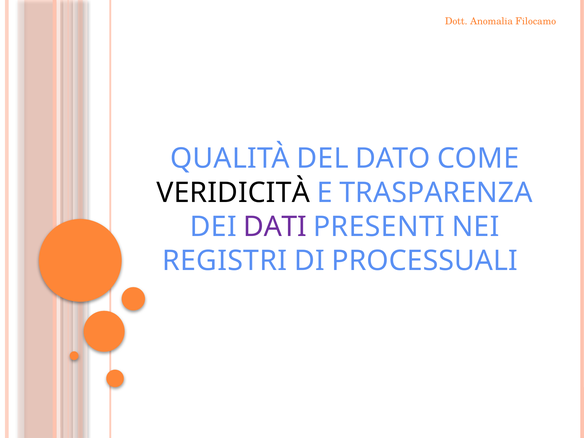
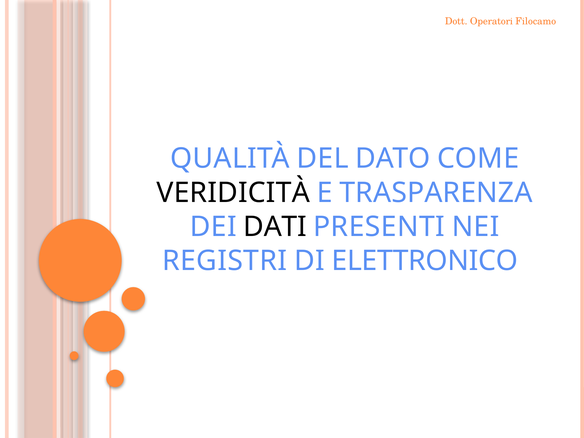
Anomalia: Anomalia -> Operatori (491, 21)
DATI colour: purple -> black (275, 227)
PROCESSUALI: PROCESSUALI -> ELETTRONICO (425, 261)
